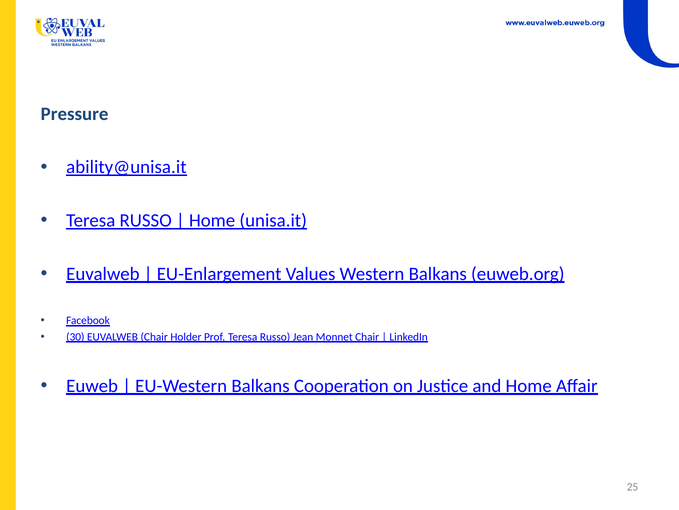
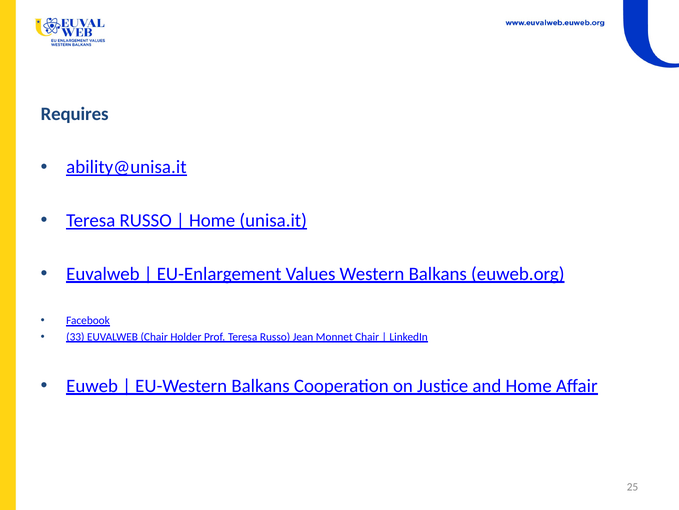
Pressure: Pressure -> Requires (75, 114)
30: 30 -> 33 (75, 336)
